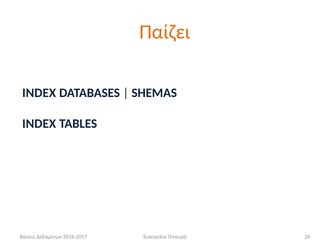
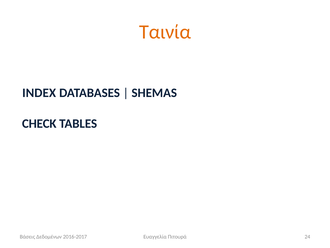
Παίζει: Παίζει -> Ταινία (165, 32)
INDEX: INDEX -> CHECK (39, 123)
